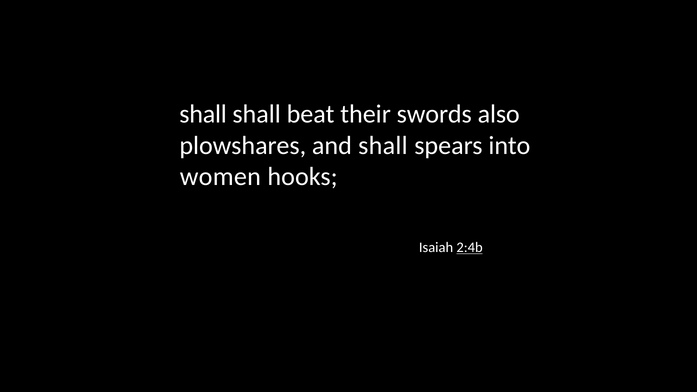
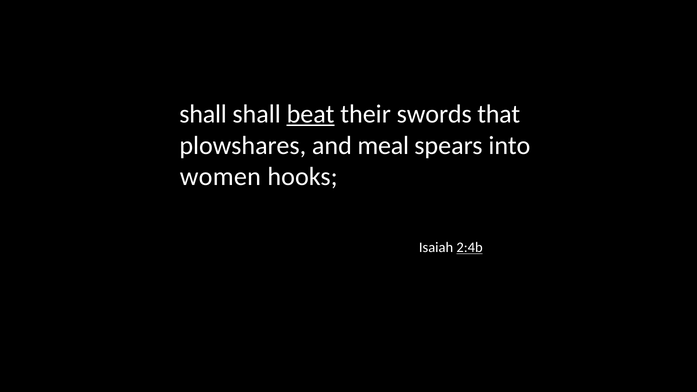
beat underline: none -> present (311, 114)
also: also -> that (499, 114)
and shall: shall -> meal (383, 145)
